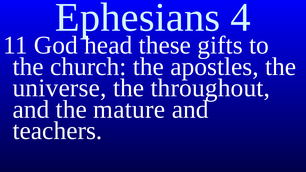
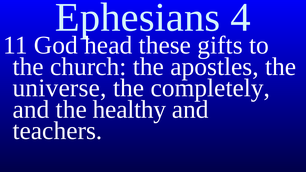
throughout: throughout -> completely (210, 88)
mature: mature -> healthy (129, 110)
